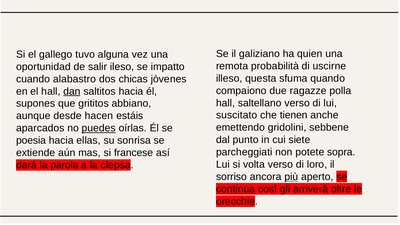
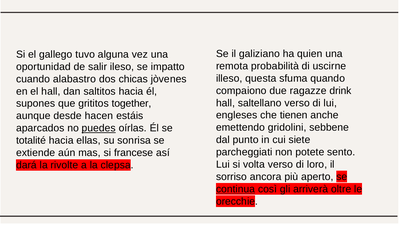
polla: polla -> drink (340, 91)
dan underline: present -> none (72, 91)
abbiano: abbiano -> together (131, 104)
suscitato: suscitato -> engleses (237, 115)
poesia: poesia -> totalité (31, 141)
sopra: sopra -> sento (341, 152)
parola: parola -> rivolte (64, 165)
più underline: present -> none (291, 177)
